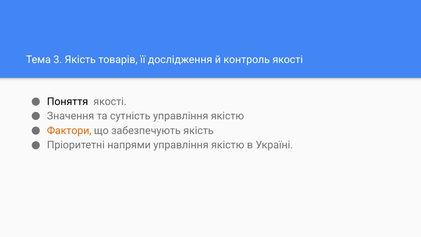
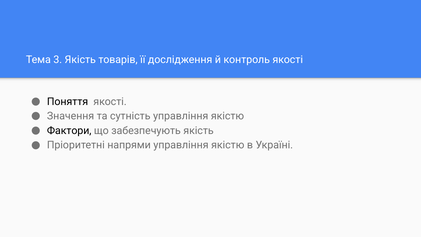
Фактори colour: orange -> black (69, 131)
